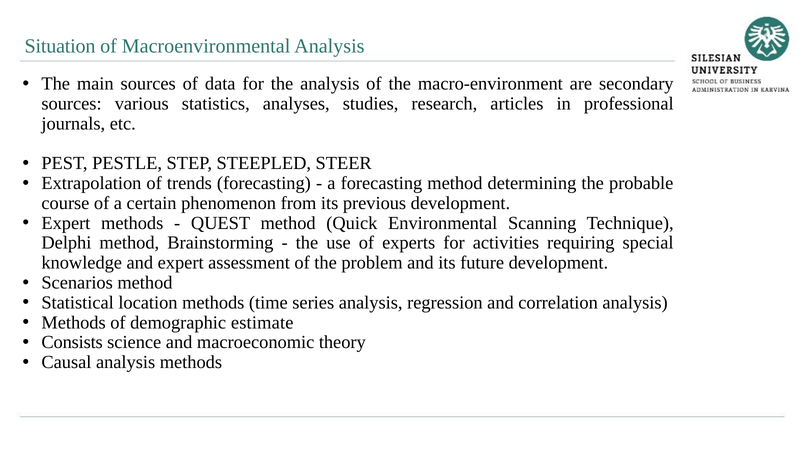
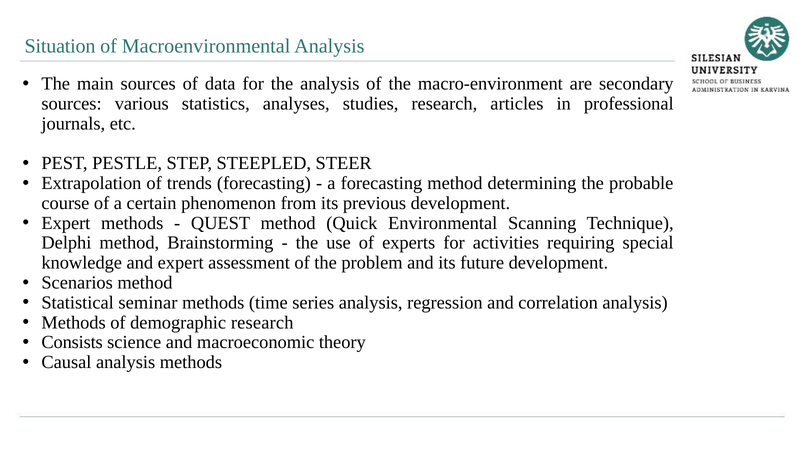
location: location -> seminar (148, 303)
demographic estimate: estimate -> research (262, 323)
